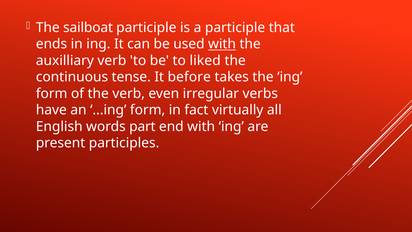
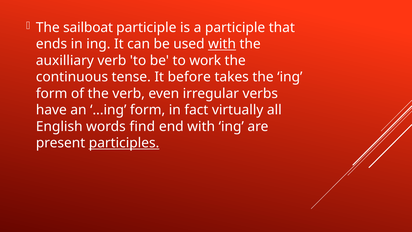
liked: liked -> work (205, 60)
part: part -> find (142, 126)
participles underline: none -> present (124, 143)
